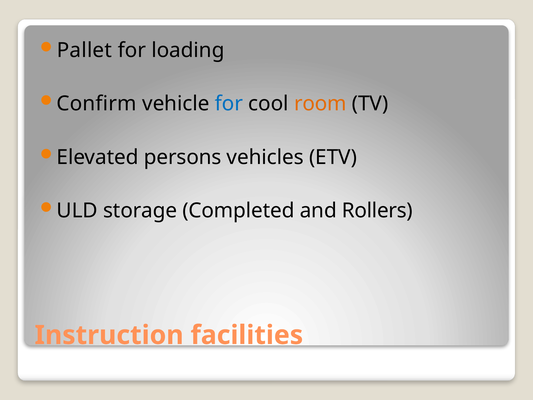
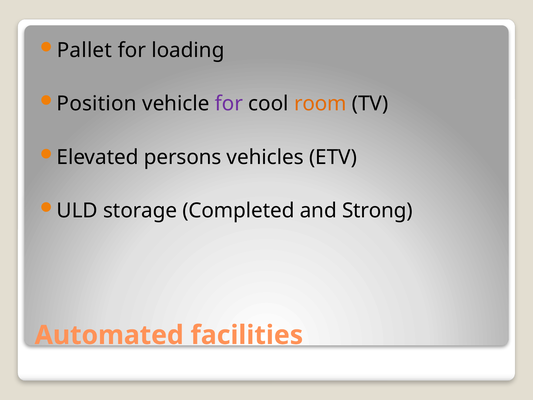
Confirm: Confirm -> Position (97, 104)
for colour: blue -> purple (229, 104)
Rollers: Rollers -> Strong (377, 211)
Instruction: Instruction -> Automated (109, 335)
